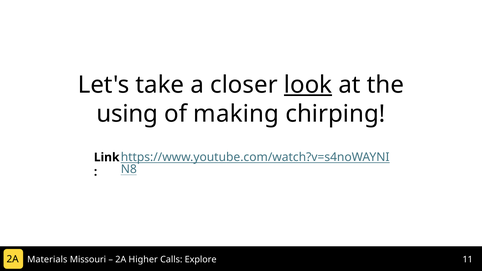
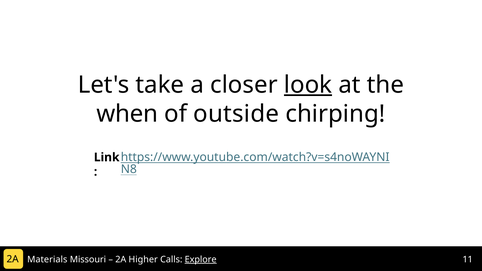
using: using -> when (127, 114)
making: making -> outside (236, 114)
Explore underline: none -> present (201, 260)
